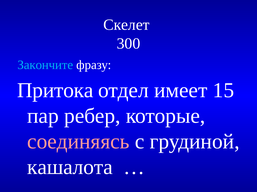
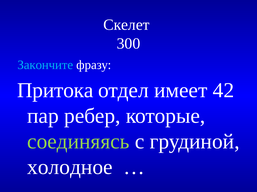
15: 15 -> 42 (223, 91)
соединяясь colour: pink -> light green (78, 142)
кашалота: кашалота -> холодное (70, 168)
